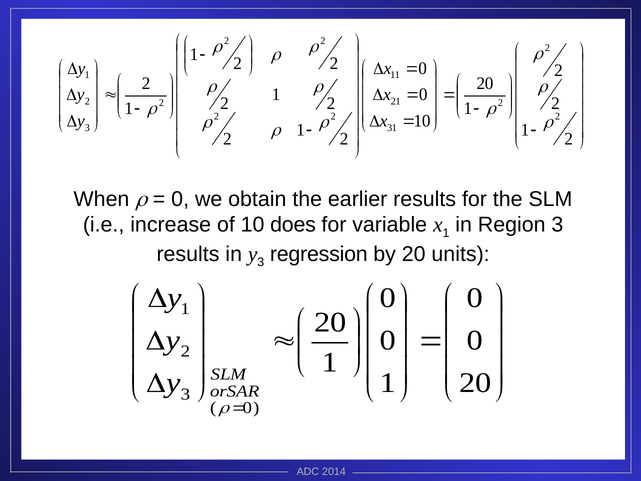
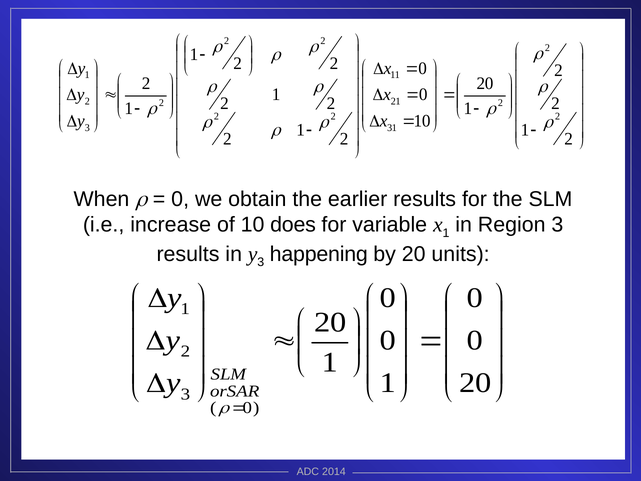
regression: regression -> happening (319, 254)
